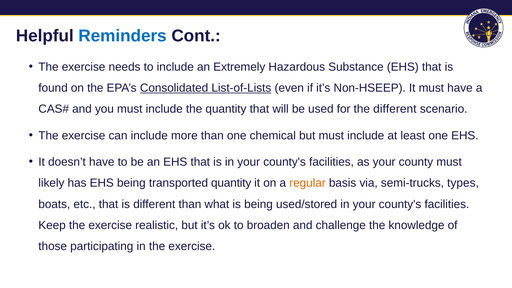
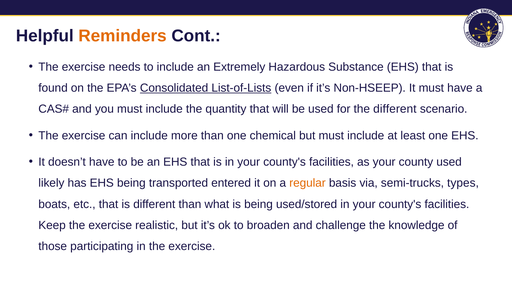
Reminders colour: blue -> orange (123, 36)
county must: must -> used (449, 162)
transported quantity: quantity -> entered (231, 183)
